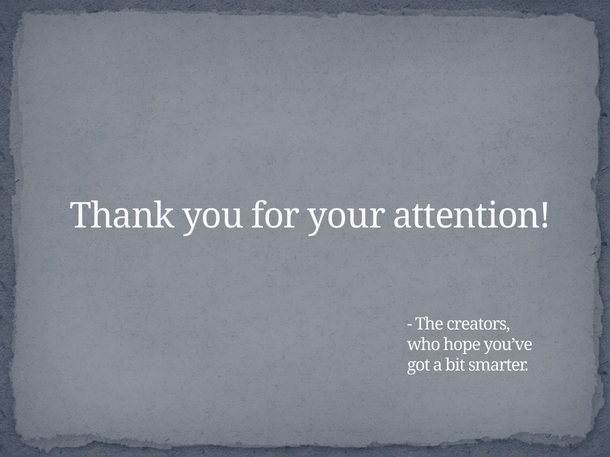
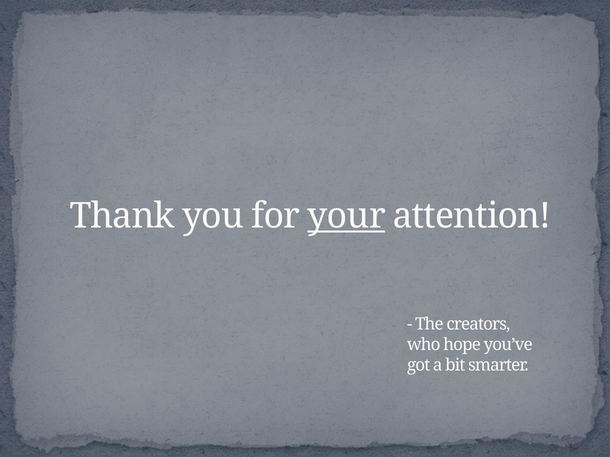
your underline: none -> present (346, 216)
